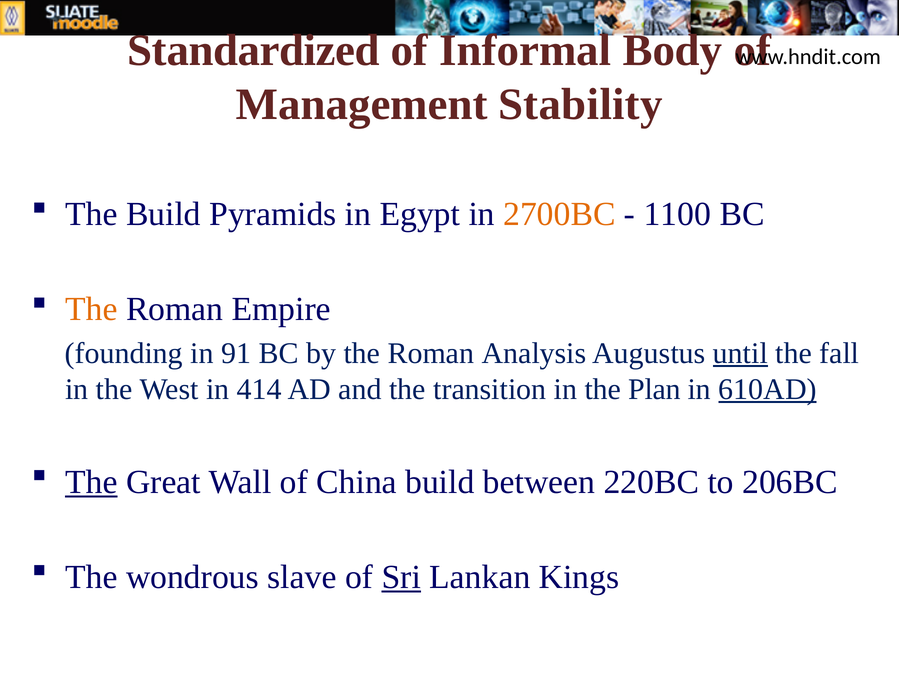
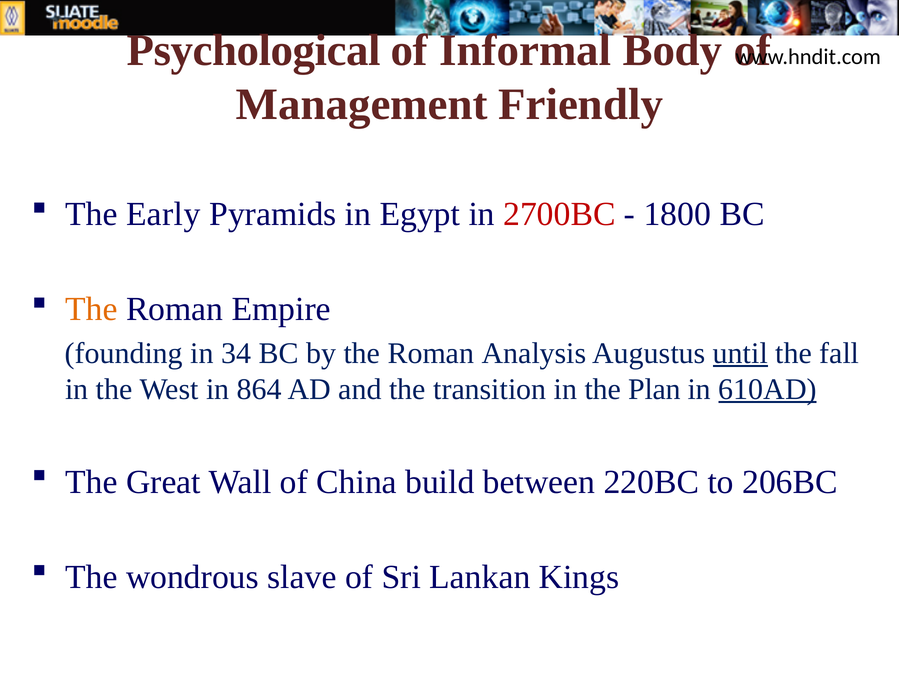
Standardized: Standardized -> Psychological (254, 50)
Stability: Stability -> Friendly (581, 104)
The Build: Build -> Early (163, 214)
2700BC colour: orange -> red (559, 214)
1100: 1100 -> 1800 (677, 214)
91: 91 -> 34 (236, 353)
414: 414 -> 864 (259, 389)
The underline: present -> none (91, 482)
Sri underline: present -> none (401, 577)
